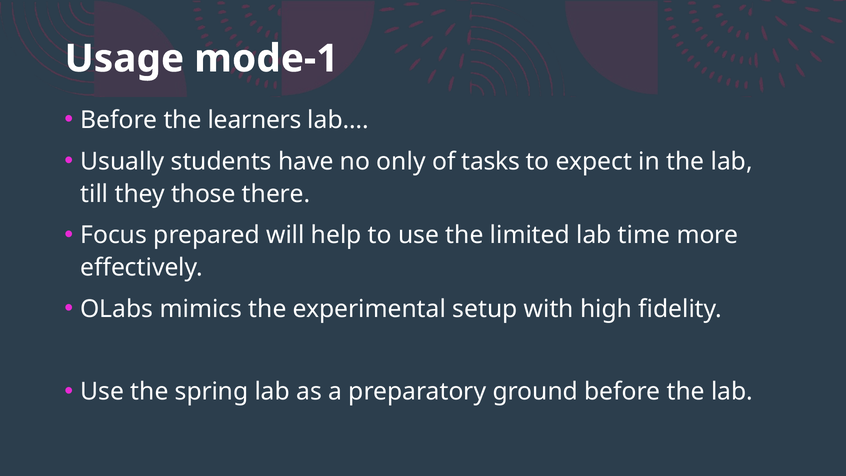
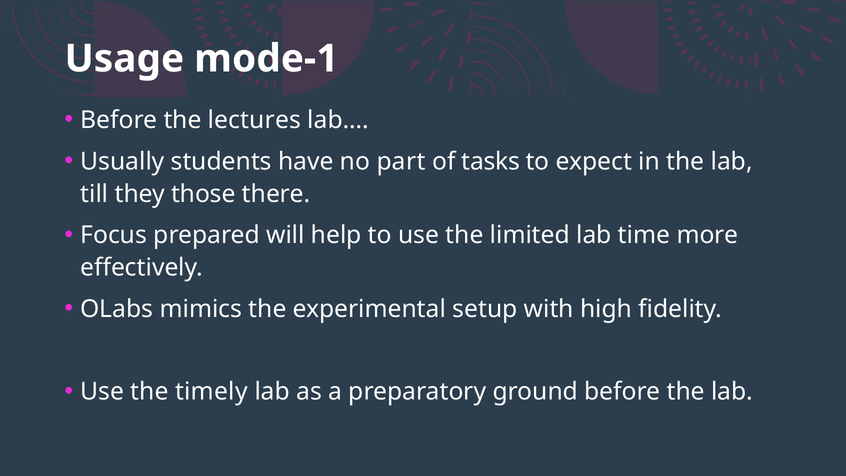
learners: learners -> lectures (254, 120)
only: only -> part (401, 161)
spring: spring -> timely (211, 392)
